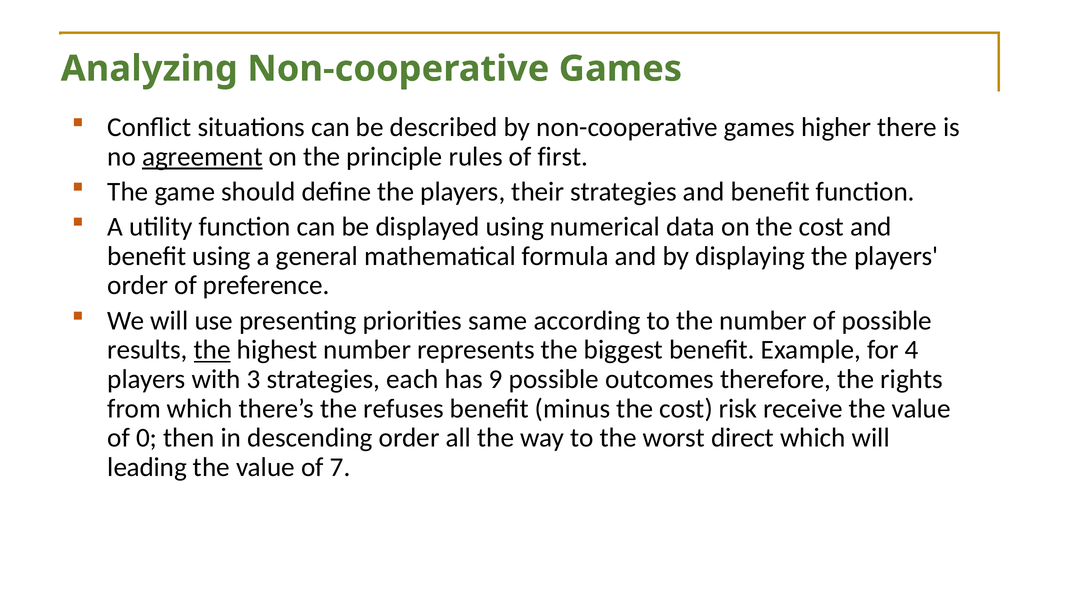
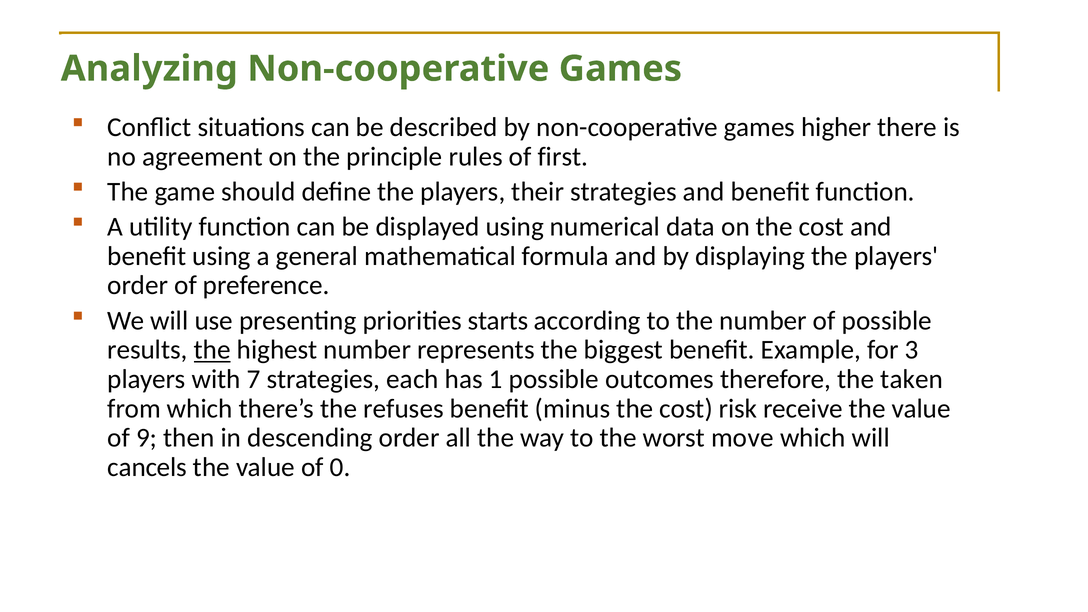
agreement underline: present -> none (202, 157)
same: same -> starts (498, 321)
4: 4 -> 3 (912, 350)
3: 3 -> 7 (254, 379)
9: 9 -> 1 (496, 379)
rights: rights -> taken (912, 379)
0: 0 -> 9 (147, 438)
direct: direct -> move (742, 438)
leading: leading -> cancels (147, 467)
7: 7 -> 0 (340, 467)
